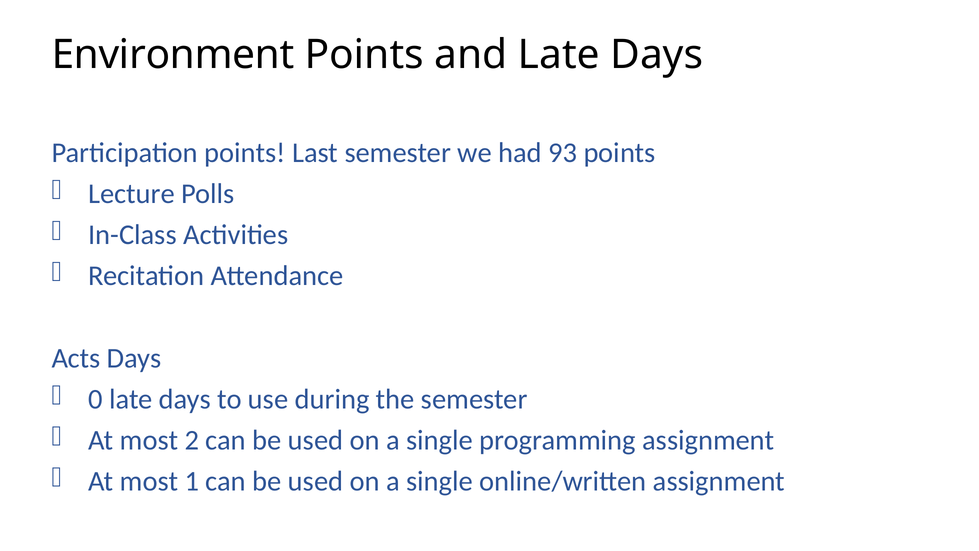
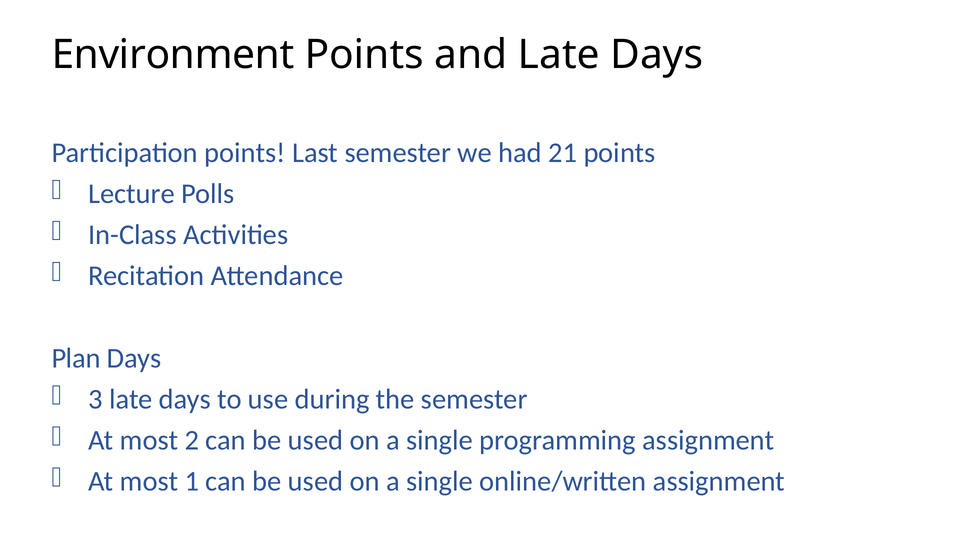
93: 93 -> 21 (563, 153)
Acts: Acts -> Plan (76, 358)
0: 0 -> 3 (96, 399)
